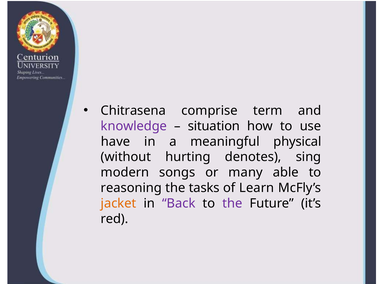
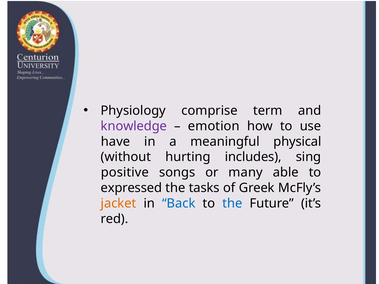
Chitrasena: Chitrasena -> Physiology (133, 111)
situation: situation -> emotion (214, 126)
denotes: denotes -> includes (253, 157)
modern: modern -> positive (125, 173)
reasoning: reasoning -> expressed (131, 188)
Learn: Learn -> Greek (257, 188)
Back colour: purple -> blue (179, 204)
the colour: purple -> blue (232, 204)
